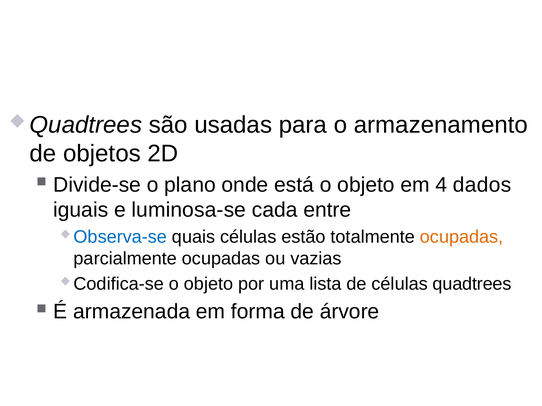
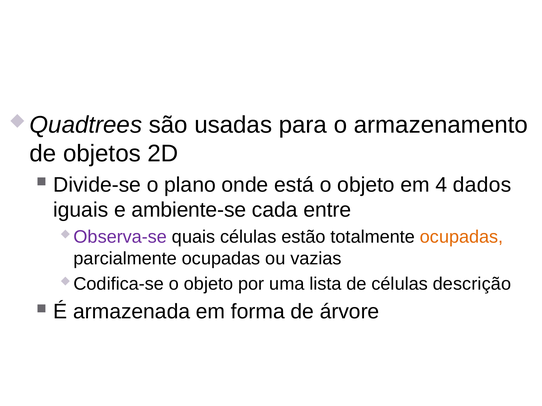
luminosa-se: luminosa-se -> ambiente-se (189, 210)
Observa-se colour: blue -> purple (120, 237)
células quadtrees: quadtrees -> descrição (472, 284)
